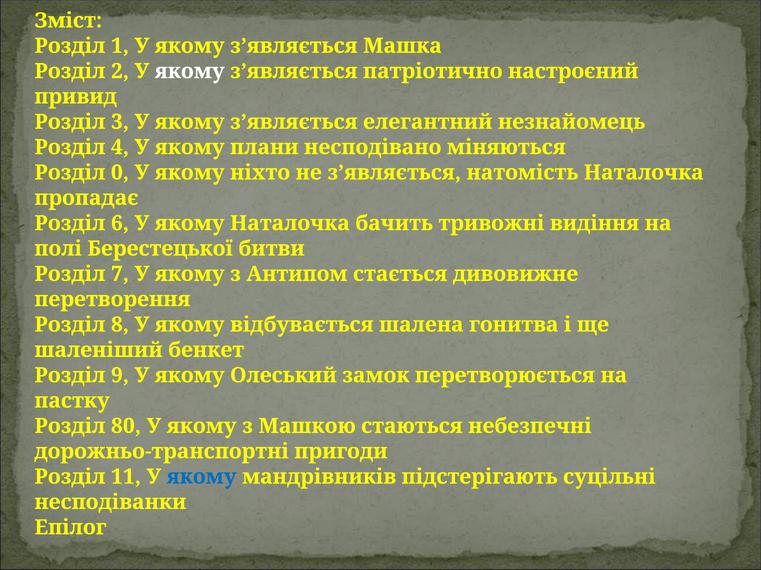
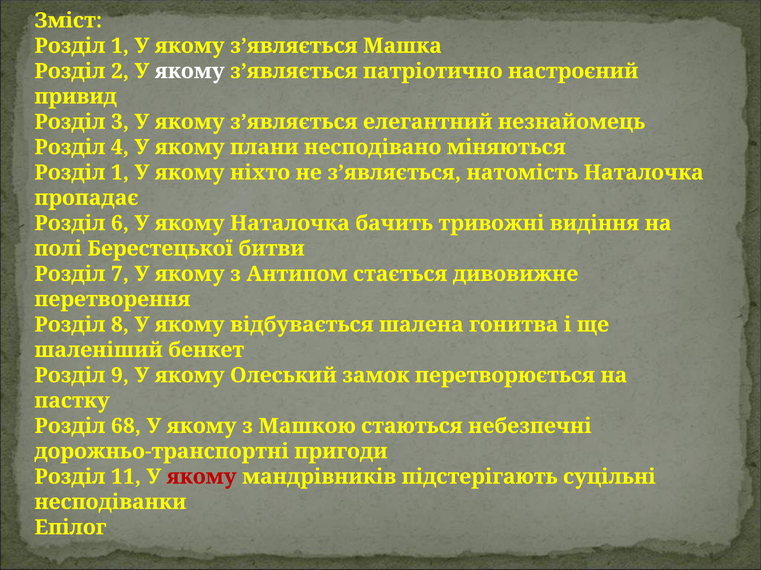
0: 0 -> 1 (120, 173)
80: 80 -> 68 (126, 427)
якому colour: blue -> red (202, 477)
